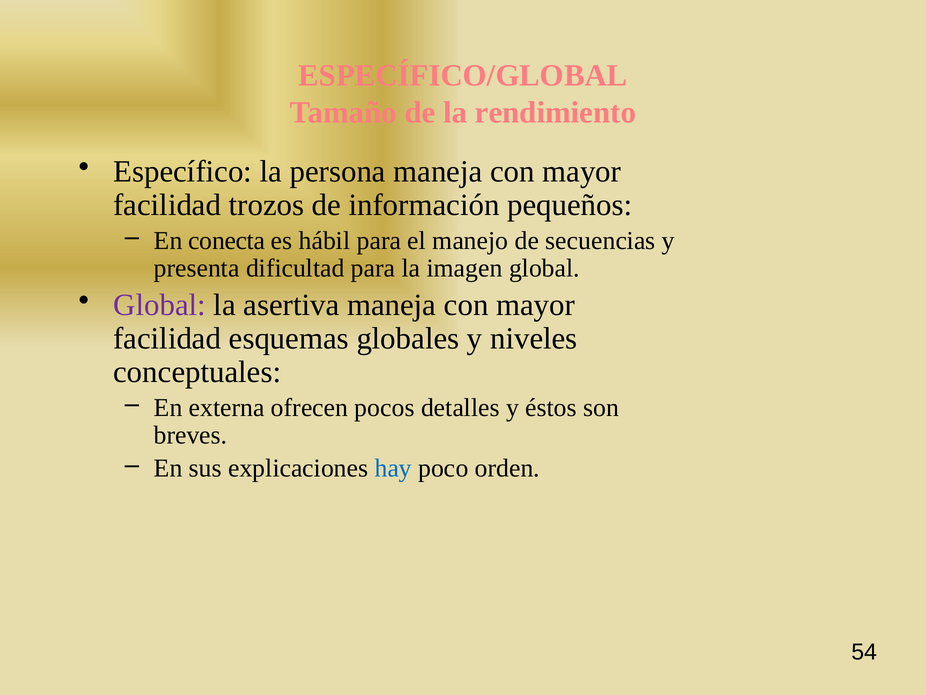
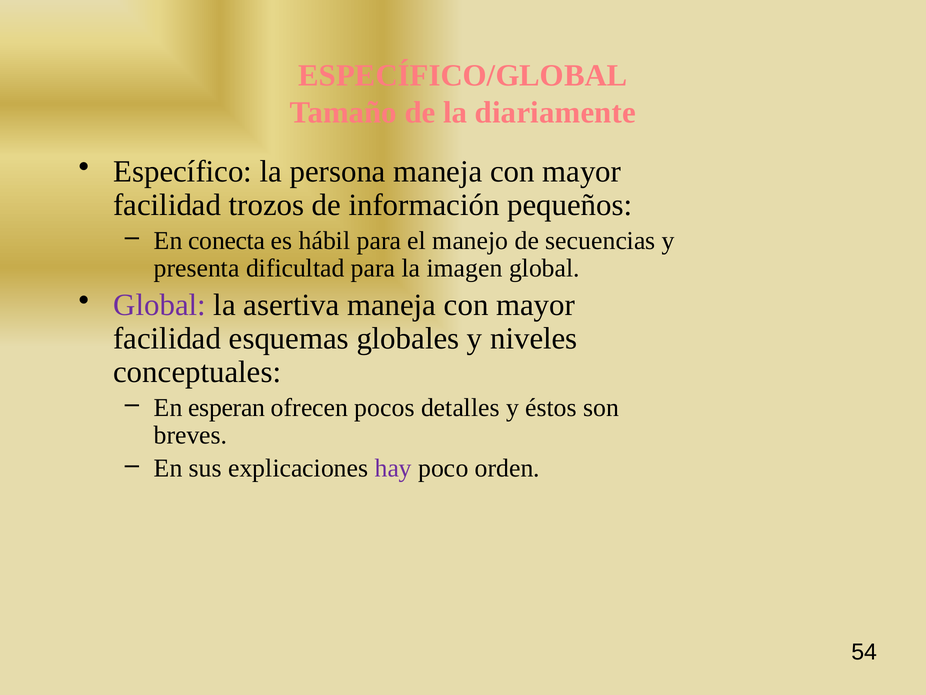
rendimiento: rendimiento -> diariamente (555, 113)
externa: externa -> esperan (227, 407)
hay colour: blue -> purple (393, 468)
